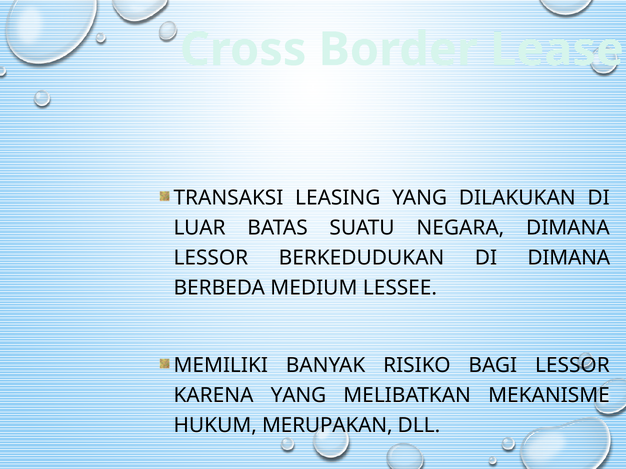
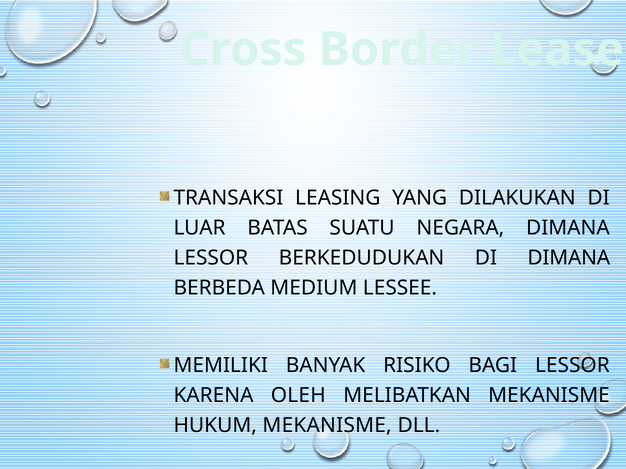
KARENA YANG: YANG -> OLEH (298, 396)
HUKUM MERUPAKAN: MERUPAKAN -> MEKANISME (327, 426)
